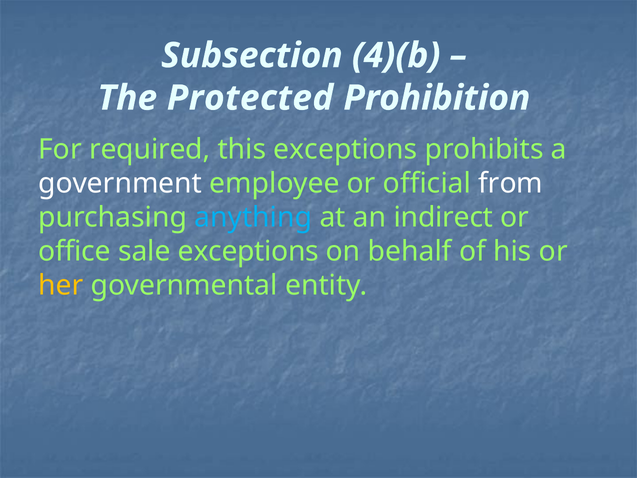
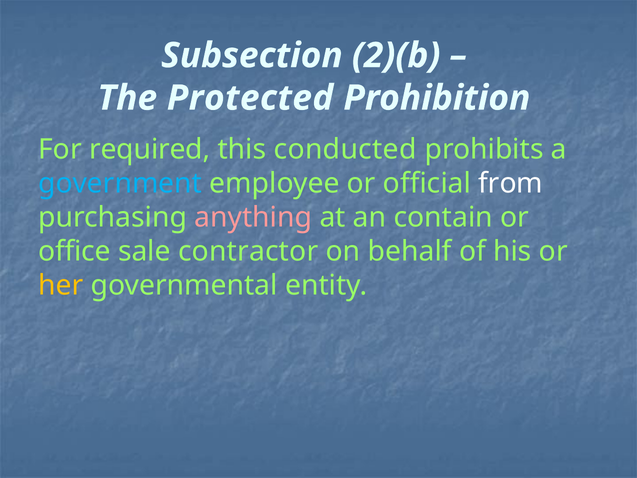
4)(b: 4)(b -> 2)(b (396, 56)
this exceptions: exceptions -> conducted (345, 150)
government colour: white -> light blue (120, 184)
anything colour: light blue -> pink (253, 218)
indirect: indirect -> contain (443, 218)
sale exceptions: exceptions -> contractor (248, 251)
